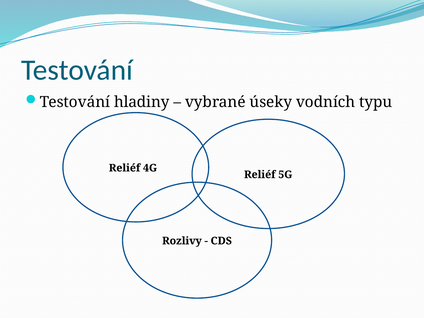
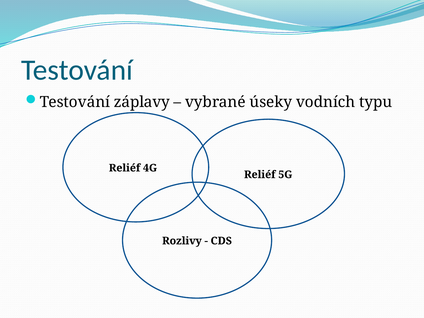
hladiny: hladiny -> záplavy (142, 102)
